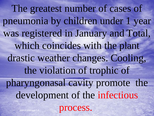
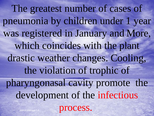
Total: Total -> More (139, 33)
